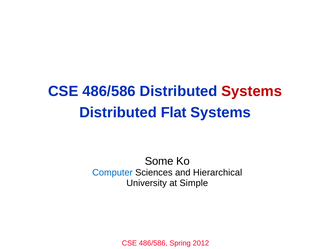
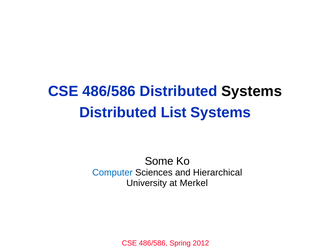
Systems colour: red -> black (252, 91)
Flat: Flat -> List (174, 112)
Simple: Simple -> Merkel (194, 183)
